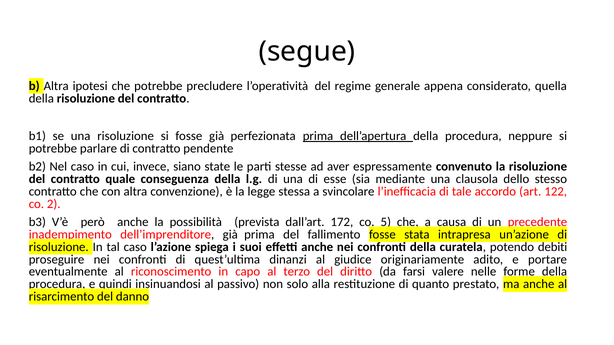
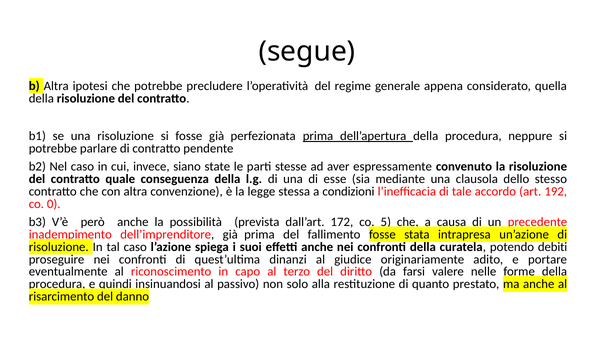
svincolare: svincolare -> condizioni (348, 192)
122: 122 -> 192 (556, 192)
2: 2 -> 0 (54, 204)
